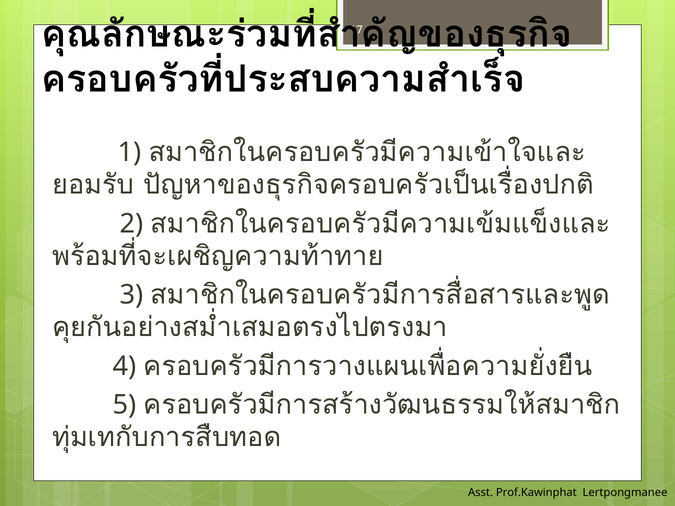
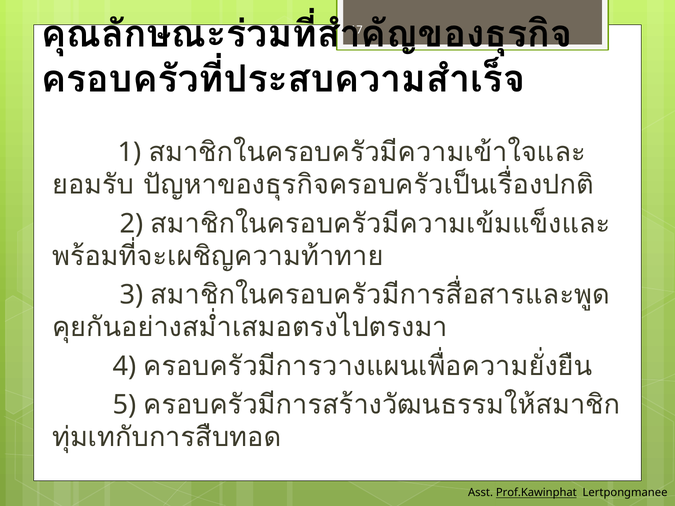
Prof.Kawinphat underline: none -> present (536, 493)
